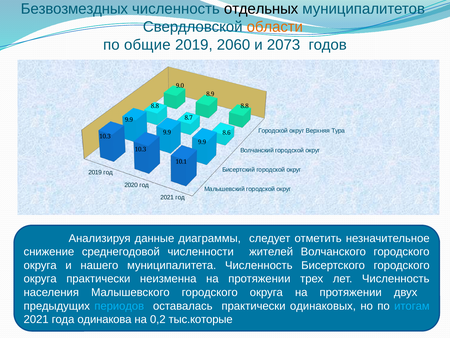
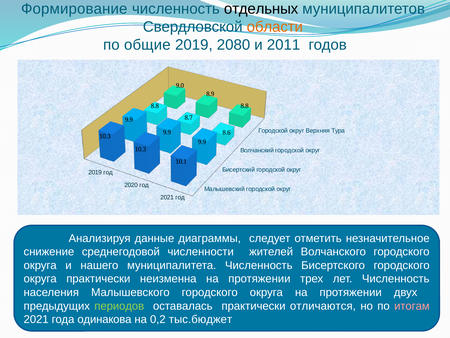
Безвозмездных: Безвозмездных -> Формирование (74, 9)
2060: 2060 -> 2080 (234, 45)
2073: 2073 -> 2011 (284, 45)
периодов colour: light blue -> light green (119, 306)
одинаковых: одинаковых -> отличаются (323, 306)
итогам colour: light blue -> pink (412, 306)
тыс.которые: тыс.которые -> тыс.бюджет (201, 319)
